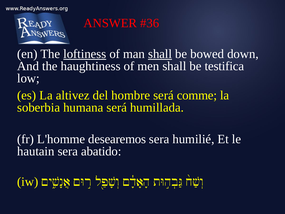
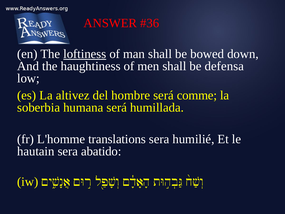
shall underline: present -> none (160, 54)
testifica: testifica -> defensa (224, 66)
desearemos: desearemos -> translations (117, 139)
